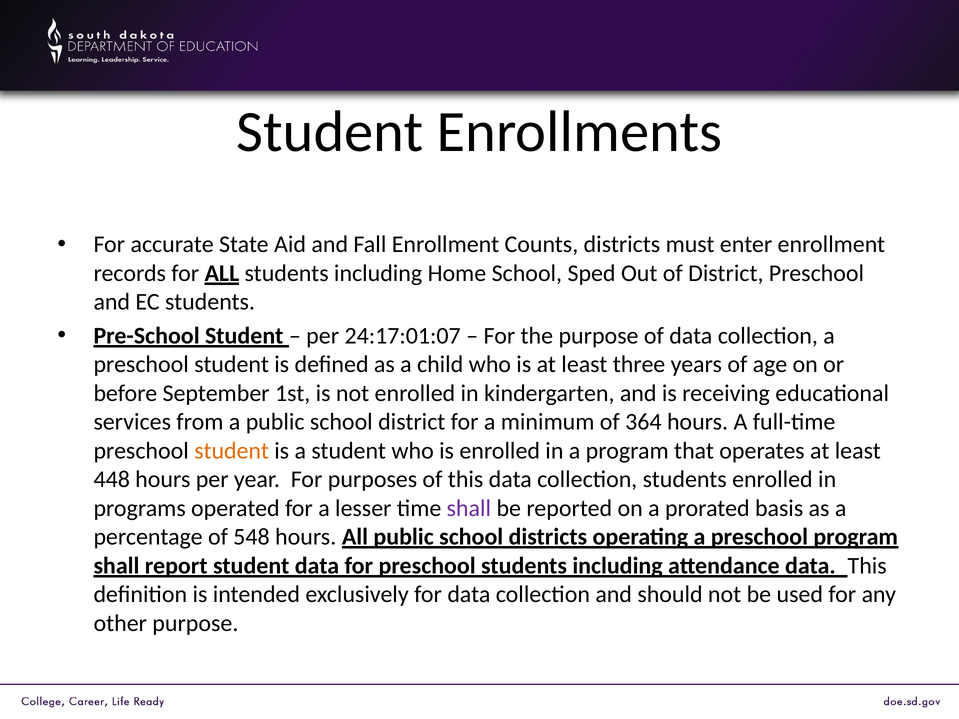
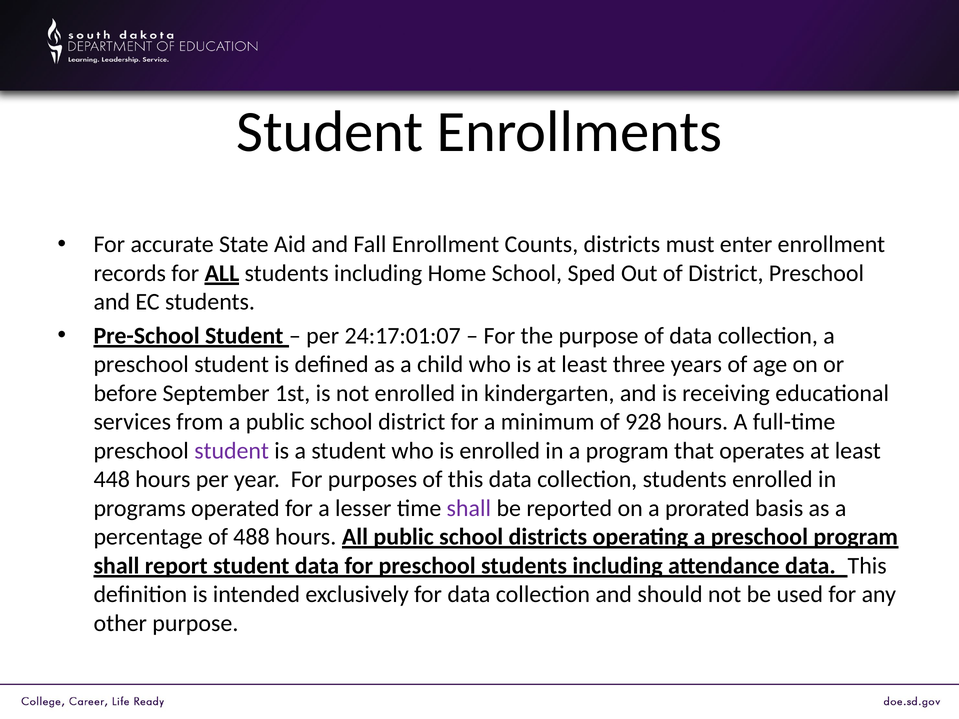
364: 364 -> 928 (643, 422)
student colour: orange -> purple (232, 451)
548: 548 -> 488 (251, 537)
